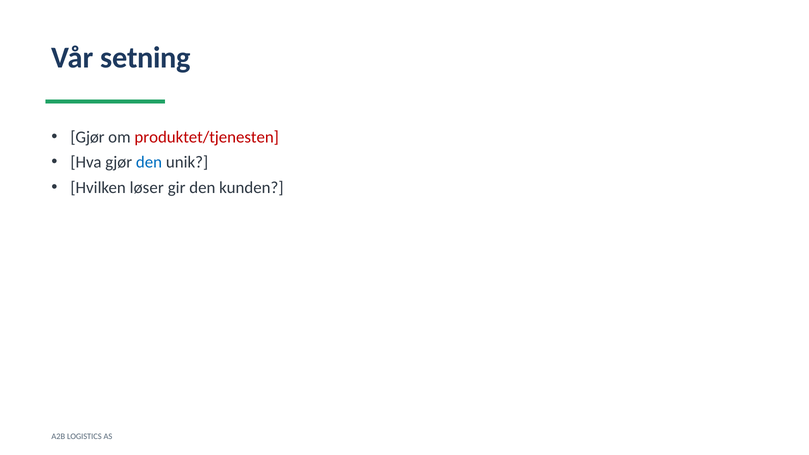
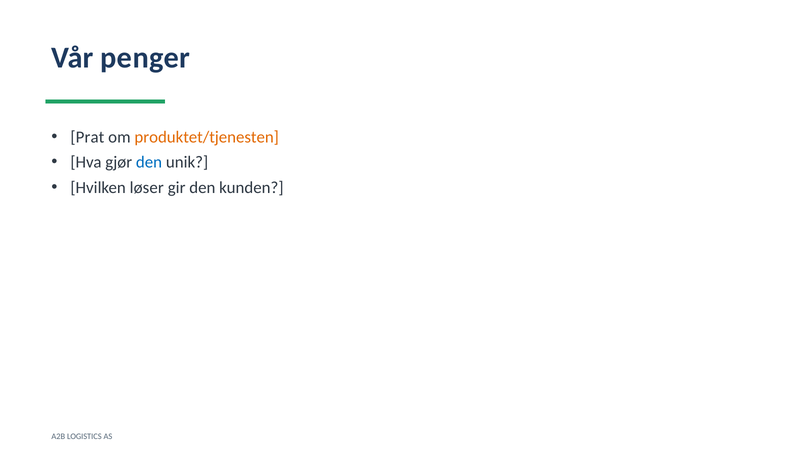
setning: setning -> penger (145, 58)
Gjør: Gjør -> Prat (87, 137)
produktet/tjenesten colour: red -> orange (207, 137)
